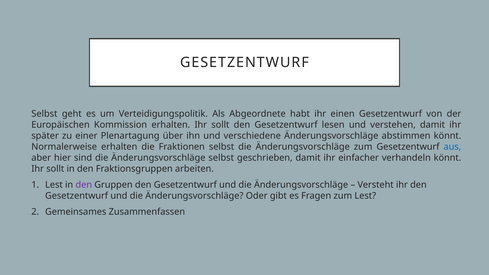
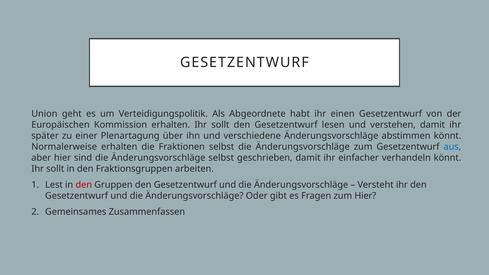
Selbst: Selbst -> Union (44, 114)
den colour: purple -> red (84, 185)
zum Lest: Lest -> Hier (365, 196)
